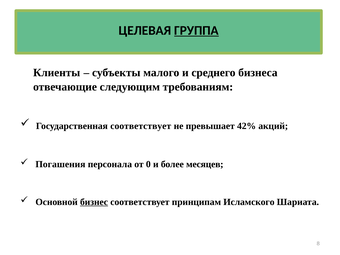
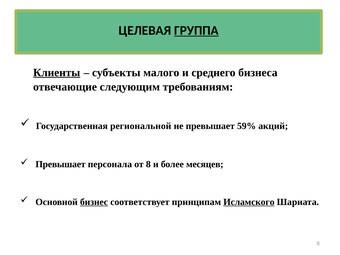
Клиенты underline: none -> present (57, 73)
Государственная соответствует: соответствует -> региональной (141, 126)
42%: 42% -> 59% (247, 126)
Погашения: Погашения -> Превышает (61, 164)
от 0: 0 -> 8 (148, 164)
Исламского underline: none -> present (249, 202)
